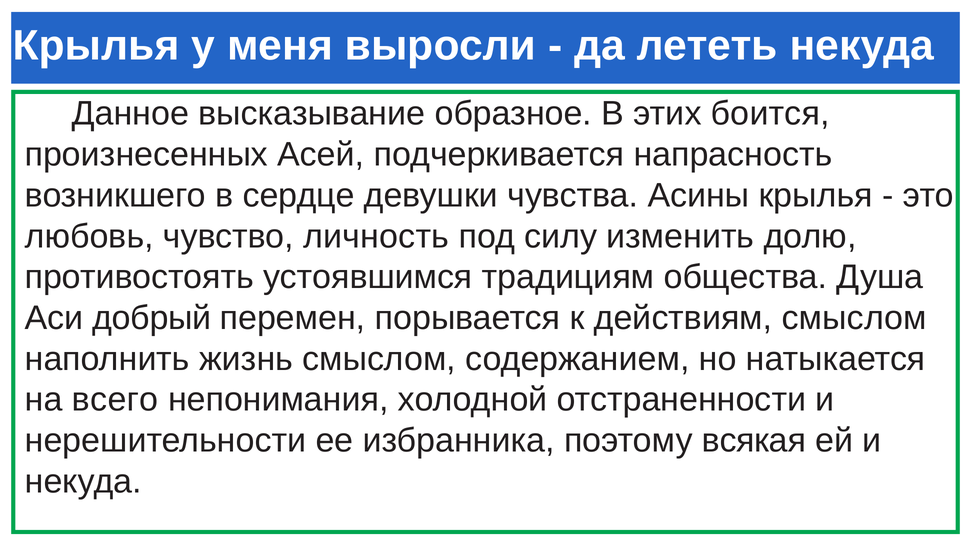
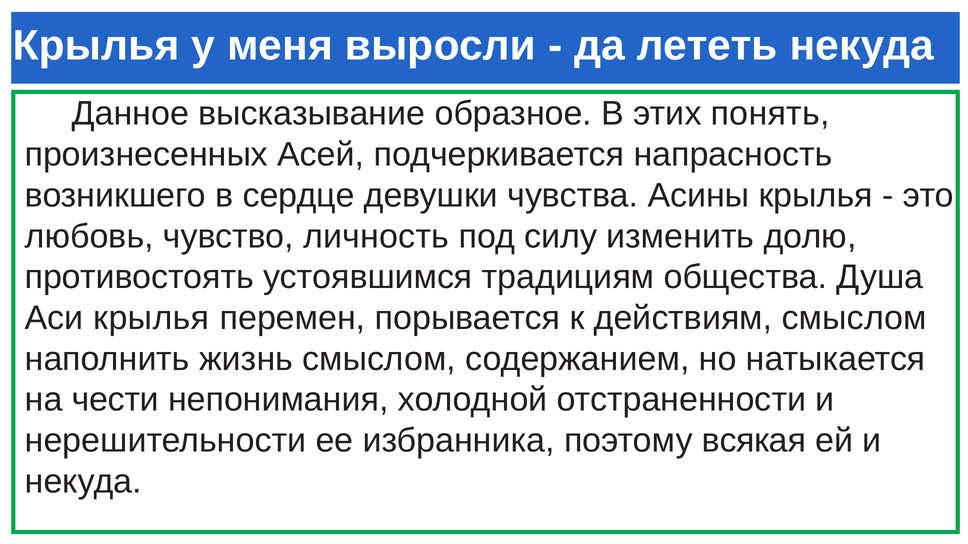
боится: боится -> понять (770, 114)
Аси добрый: добрый -> крылья (151, 318)
всего: всего -> чести (115, 400)
